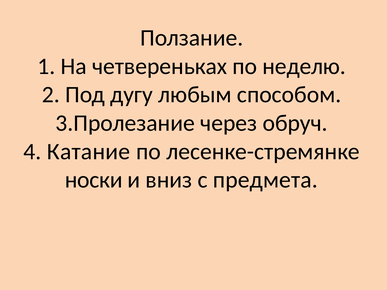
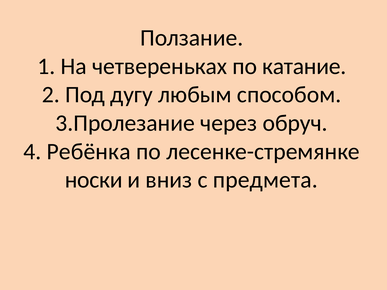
неделю: неделю -> катание (304, 66)
Катание: Катание -> Ребёнка (89, 152)
